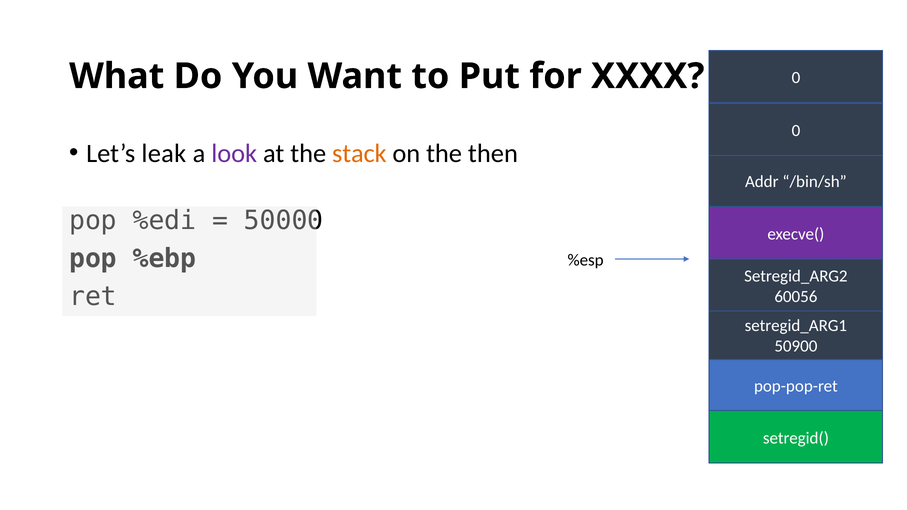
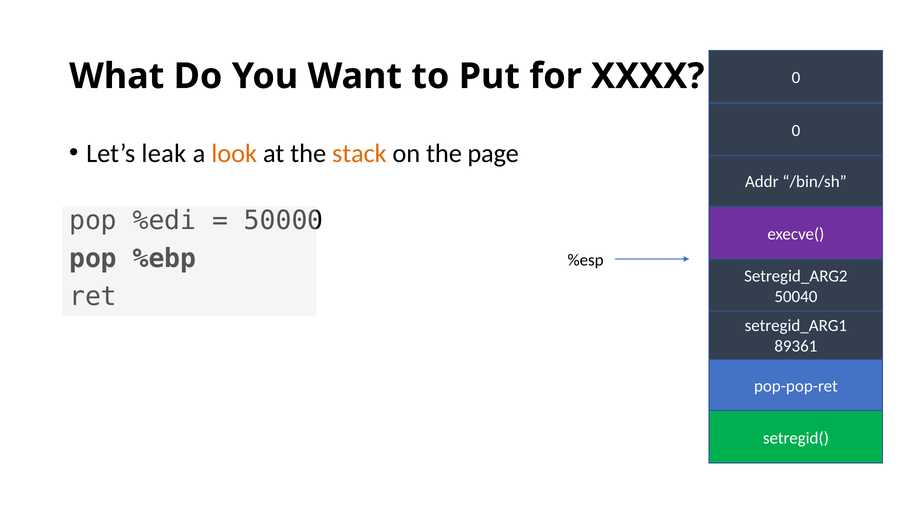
look colour: purple -> orange (234, 153)
then: then -> page (493, 153)
60056: 60056 -> 50040 (796, 297)
50900: 50900 -> 89361 (796, 346)
